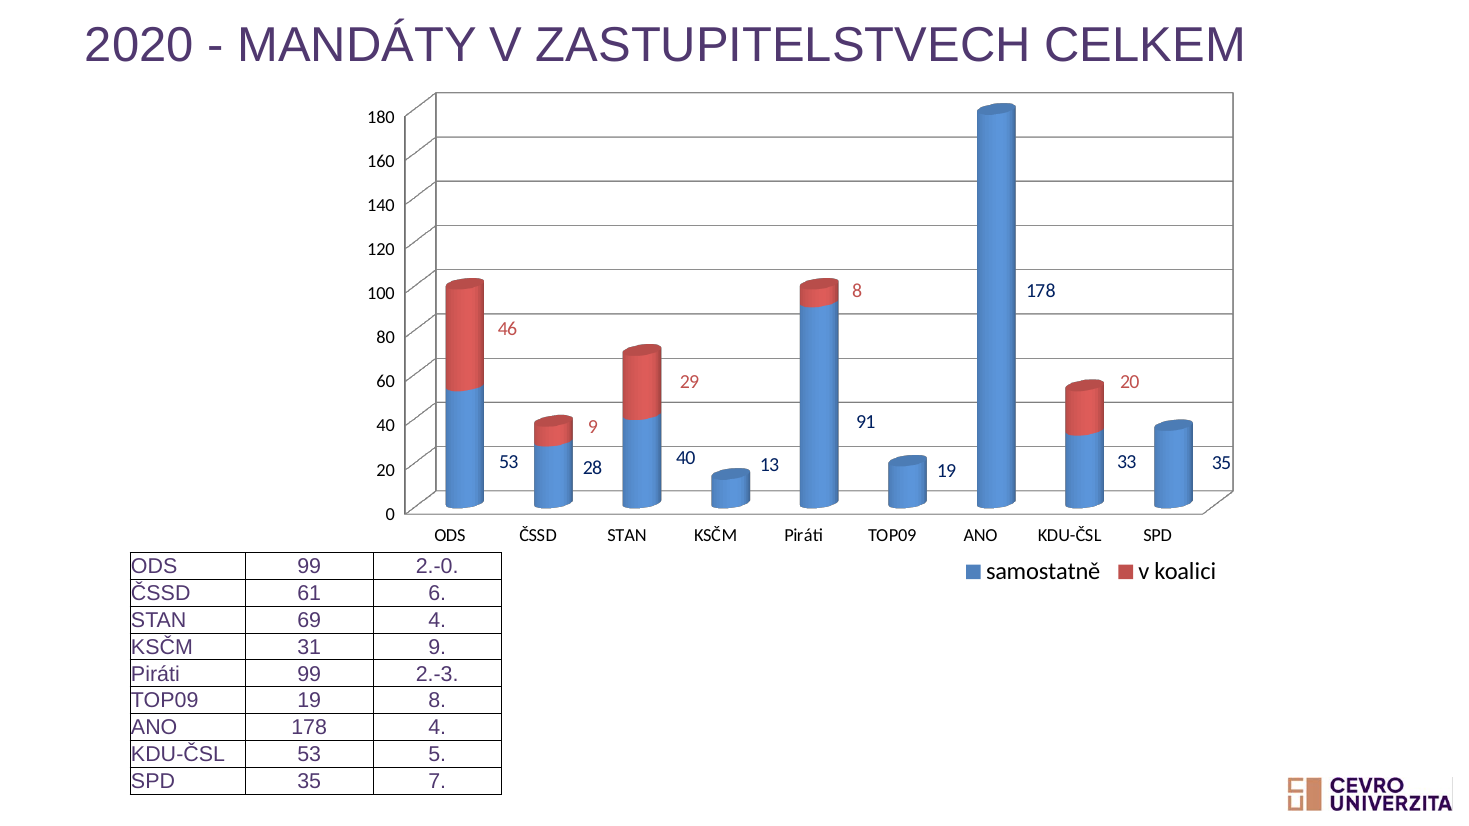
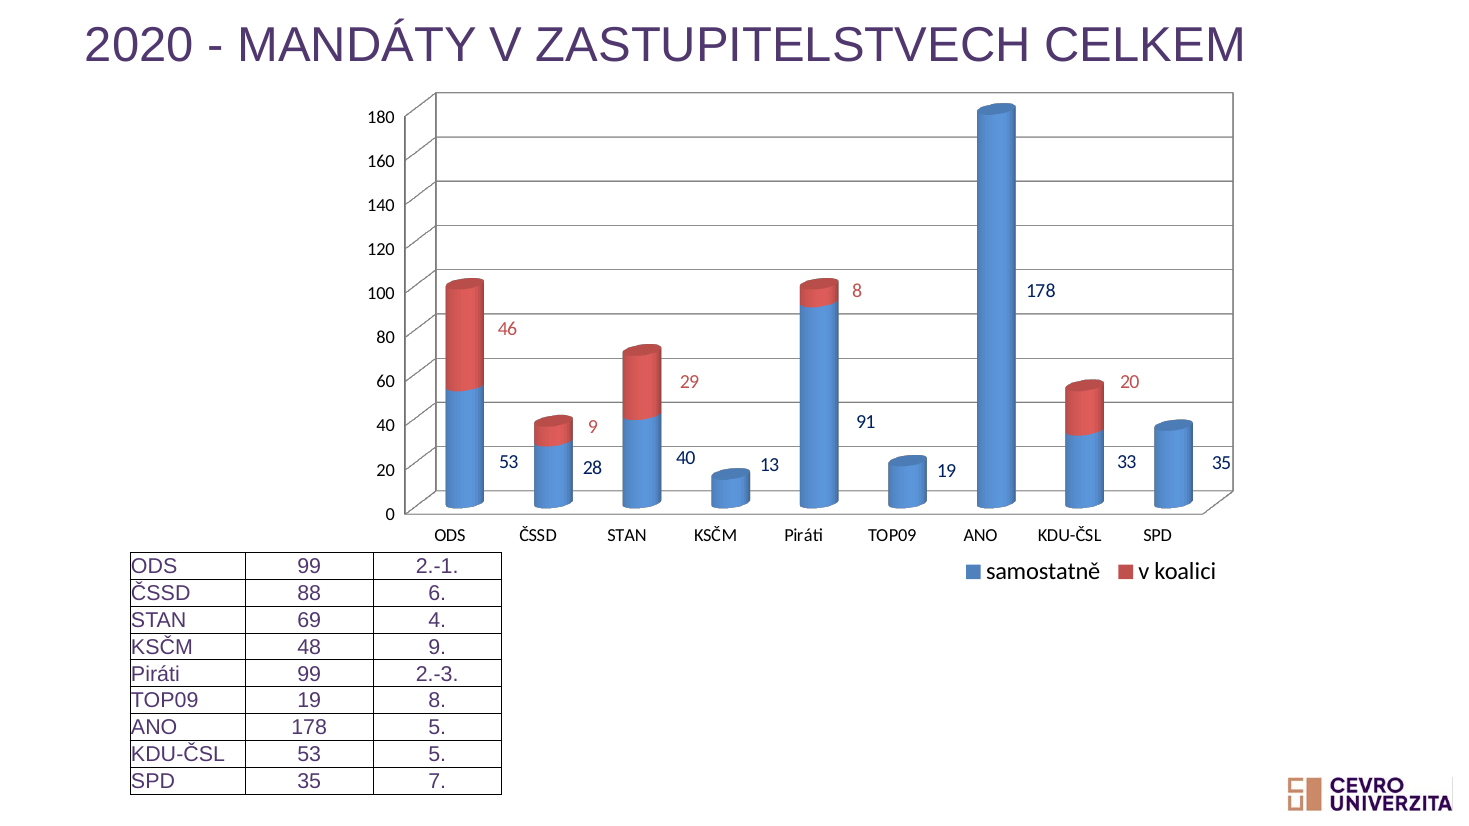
2.-0: 2.-0 -> 2.-1 (437, 567)
61: 61 -> 88 (309, 594)
31: 31 -> 48 (309, 647)
178 4: 4 -> 5 (437, 728)
